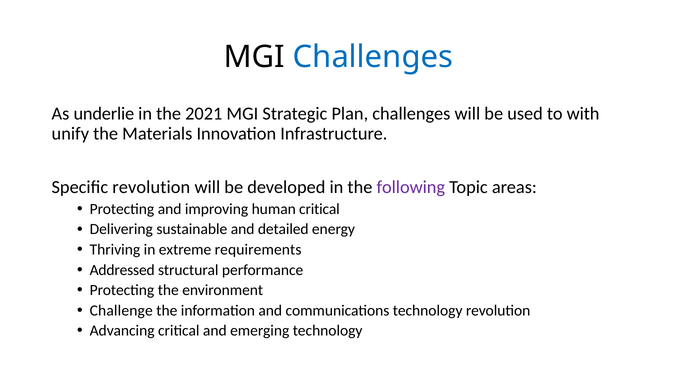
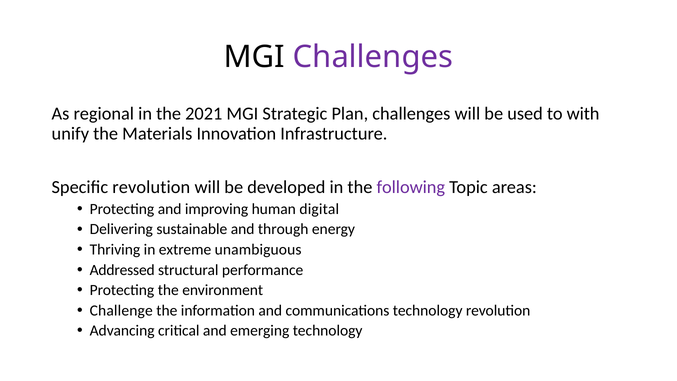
Challenges colour: blue -> purple (373, 57)
underlie: underlie -> regional (104, 114)
human critical: critical -> digital (319, 209)
detailed: detailed -> through (283, 229)
requirements: requirements -> unambiguous (258, 250)
